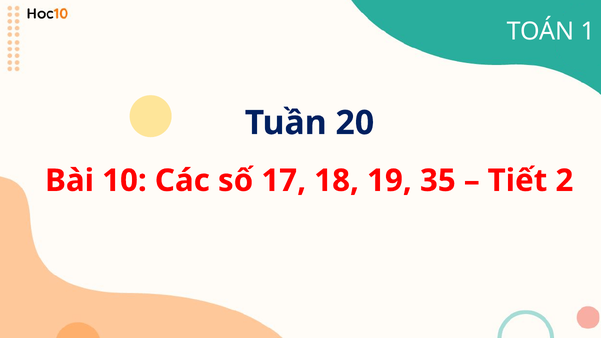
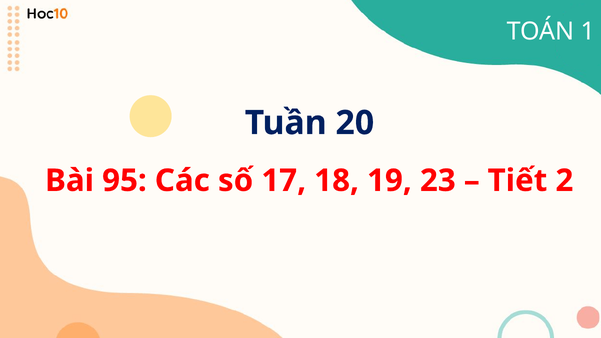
10: 10 -> 95 (124, 181)
35: 35 -> 23 (438, 181)
